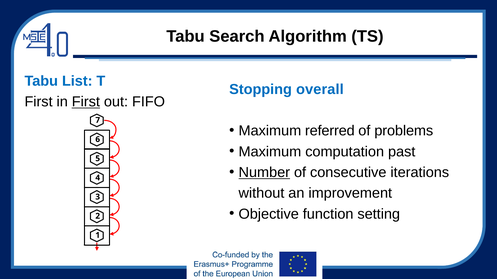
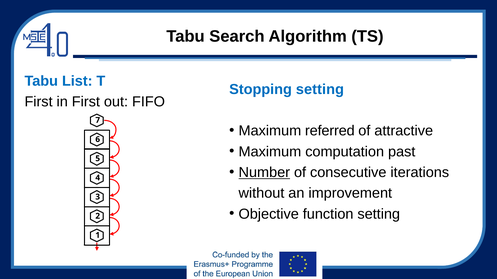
Stopping overall: overall -> setting (320, 89)
First underline: present -> none (86, 102)
problems: problems -> attractive (404, 131)
